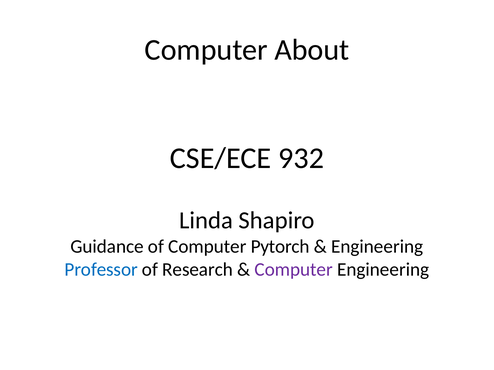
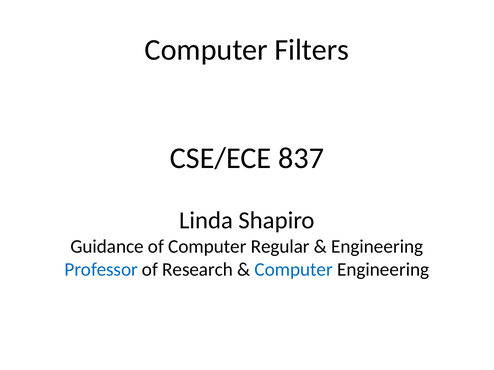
About: About -> Filters (312, 50)
932: 932 -> 837 (301, 159)
Pytorch: Pytorch -> Regular (280, 247)
Computer colour: purple -> blue (294, 270)
